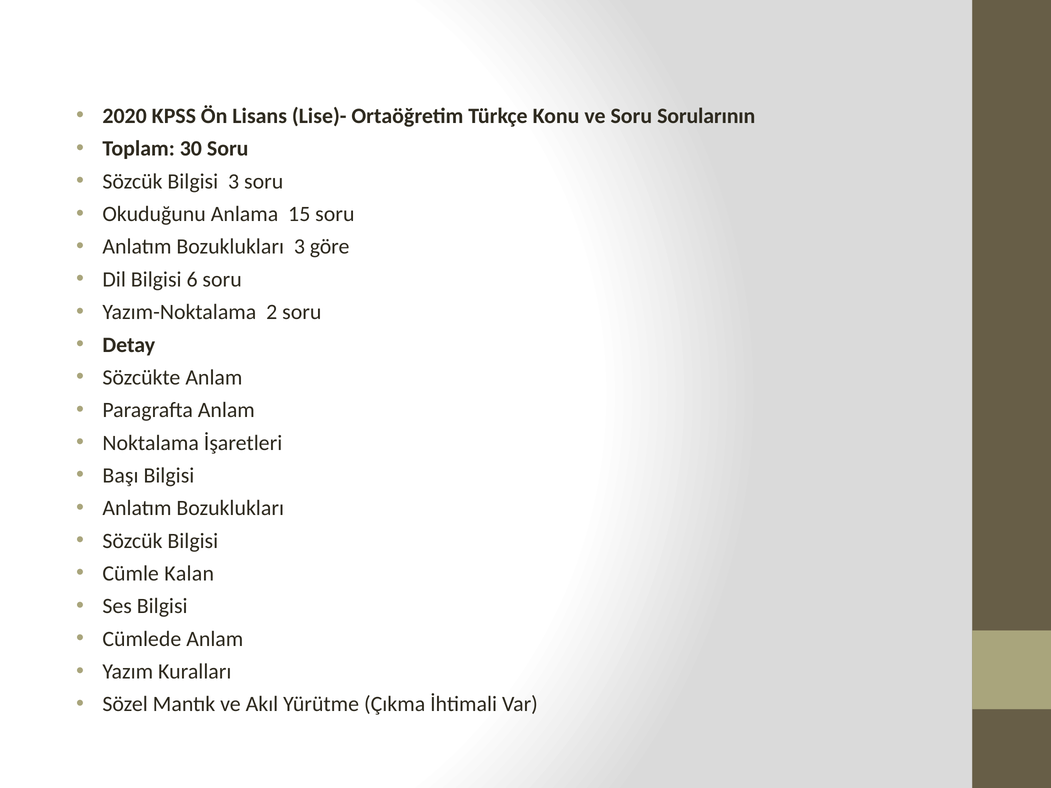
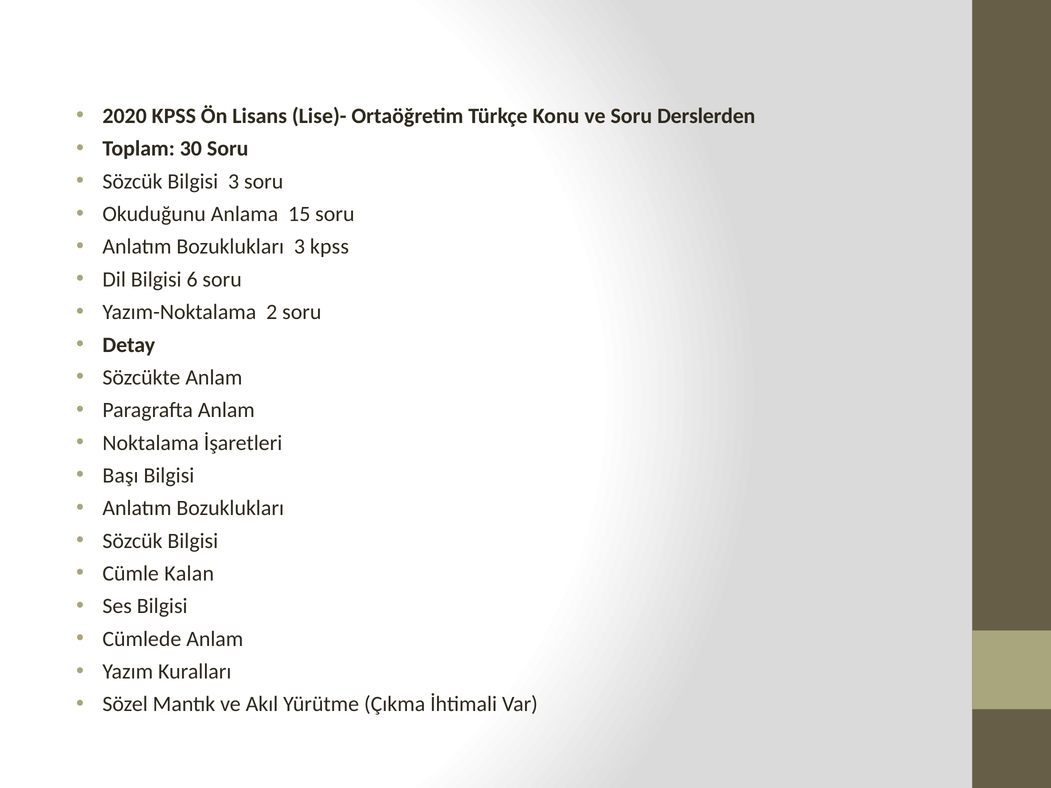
Sorularının: Sorularının -> Derslerden (706, 116)
3 göre: göre -> kpss (329, 247)
